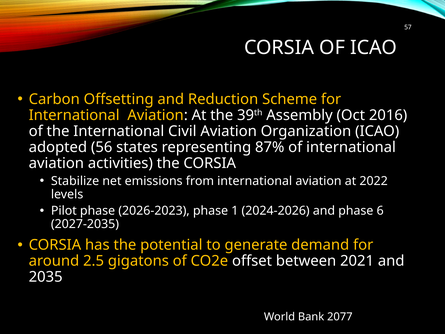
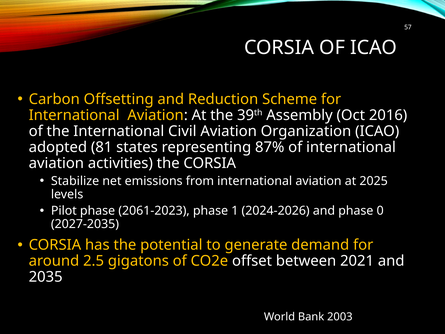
56: 56 -> 81 (102, 147)
2022: 2022 -> 2025 (374, 181)
2026-2023: 2026-2023 -> 2061-2023 (154, 211)
6: 6 -> 0 (380, 211)
2077: 2077 -> 2003 (340, 317)
